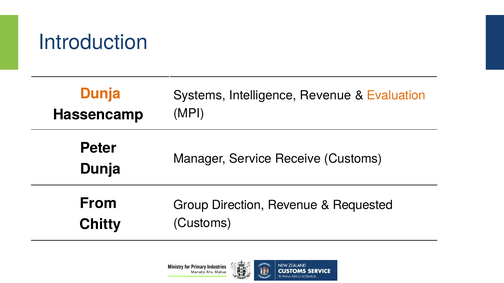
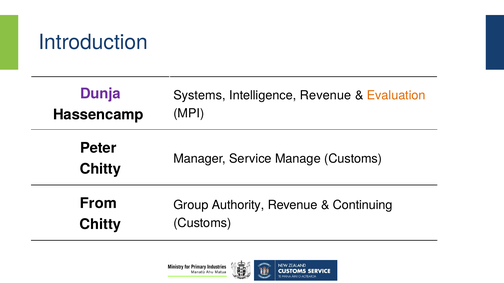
Dunja colour: orange -> purple (100, 94)
Receive: Receive -> Manage (298, 159)
Dunja: Dunja -> Chitty (100, 169)
Direction: Direction -> Authority (238, 205)
Requested: Requested -> Continuing (363, 205)
